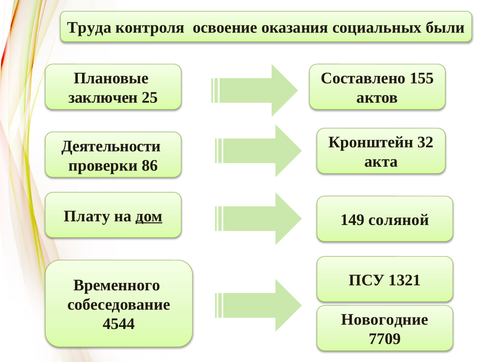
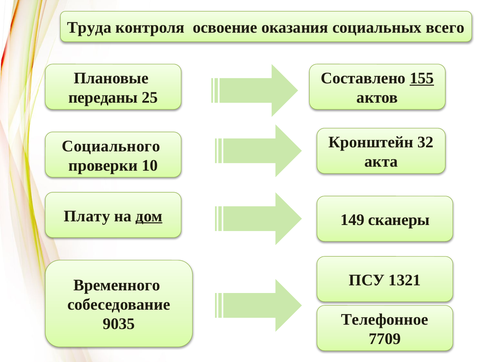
были: были -> всего (445, 28)
155 underline: none -> present (422, 78)
заключен: заключен -> переданы (103, 98)
Деятельности: Деятельности -> Социального (111, 146)
86: 86 -> 10 (150, 165)
соляной: соляной -> сканеры (399, 220)
Новогодние: Новогодние -> Телефонное (385, 320)
4544: 4544 -> 9035 (119, 324)
